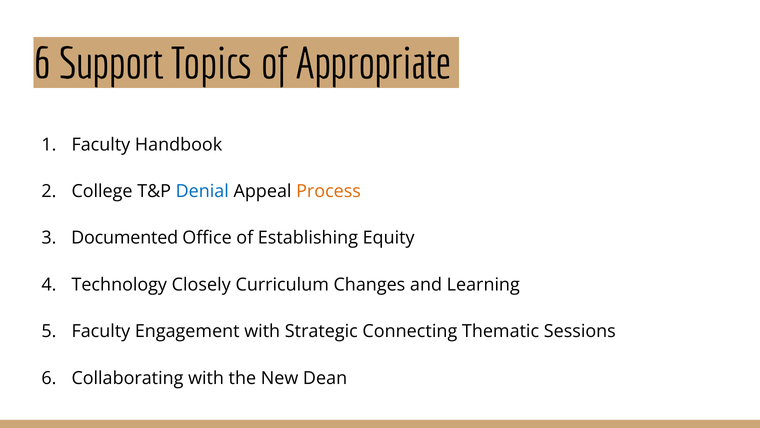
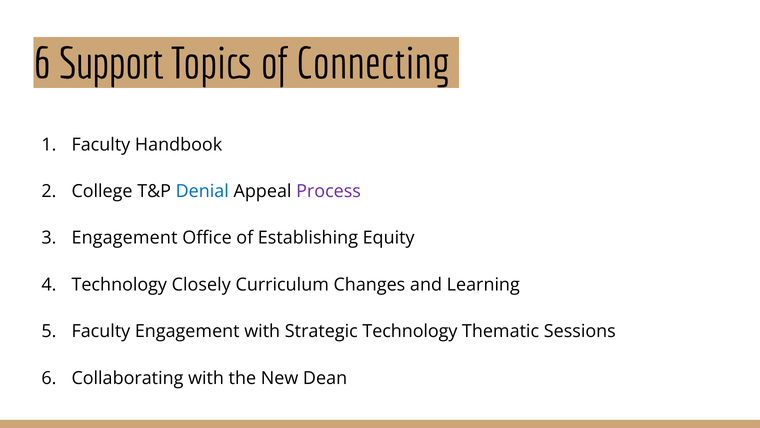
Appropriate: Appropriate -> Connecting (373, 64)
Process colour: orange -> purple (329, 191)
Documented: Documented -> Engagement (125, 238)
Strategic Connecting: Connecting -> Technology (410, 331)
